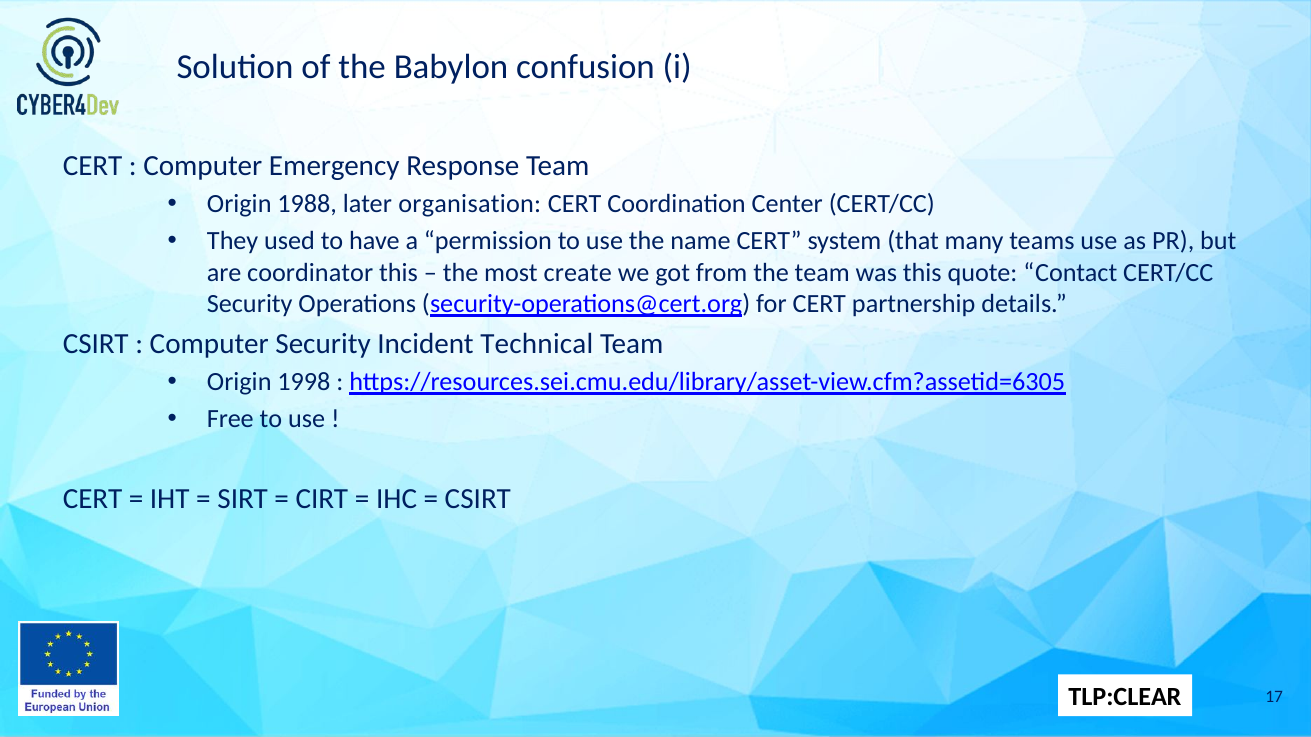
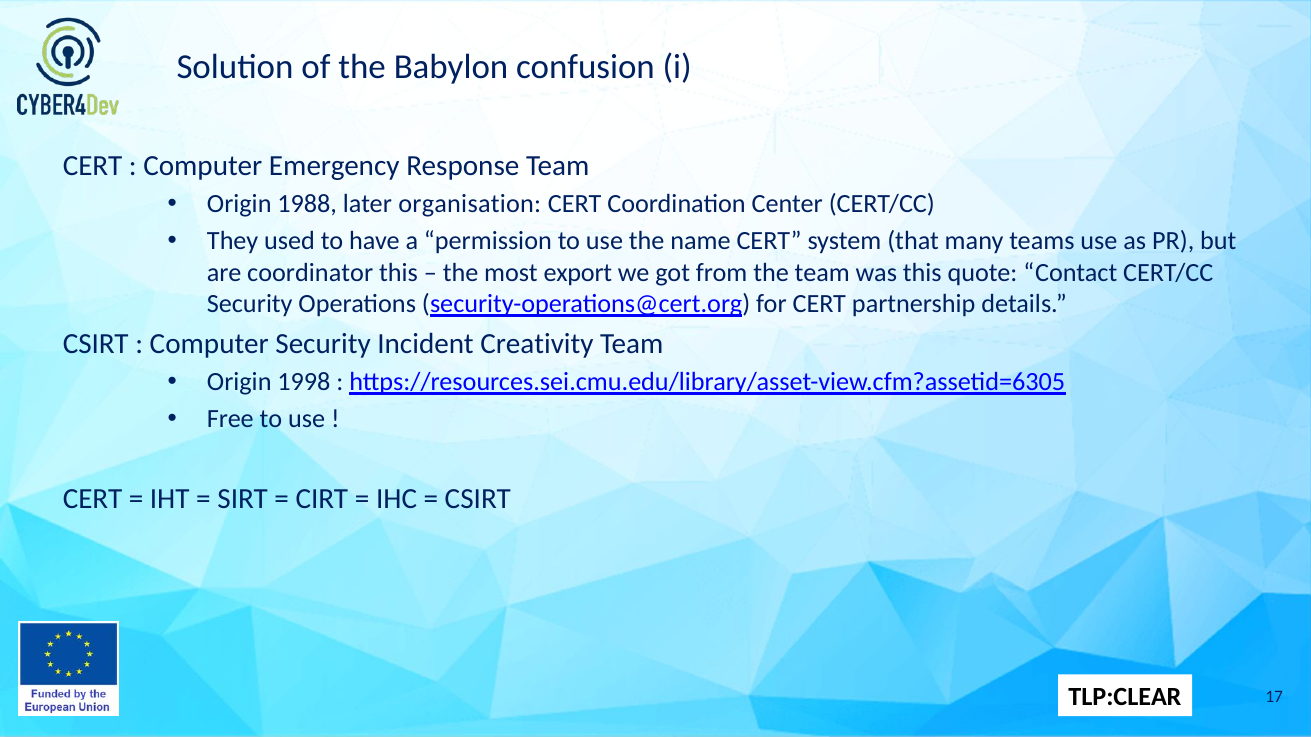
create: create -> export (578, 272)
Technical: Technical -> Creativity (537, 344)
